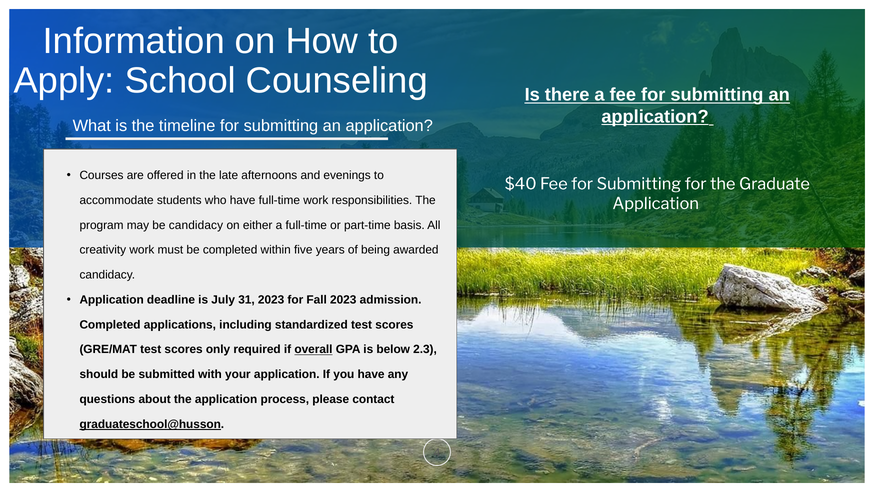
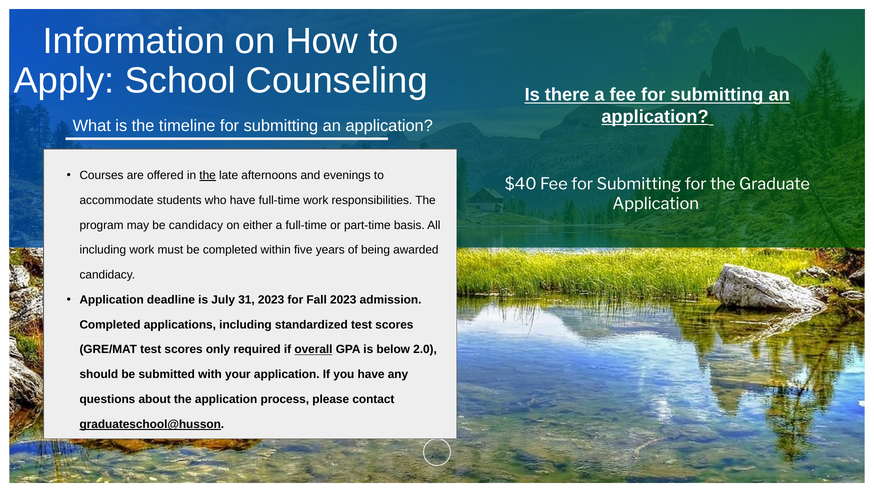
the underline: none -> present (208, 175)
creativity: creativity -> including (103, 250)
2.3: 2.3 -> 2.0 (425, 349)
